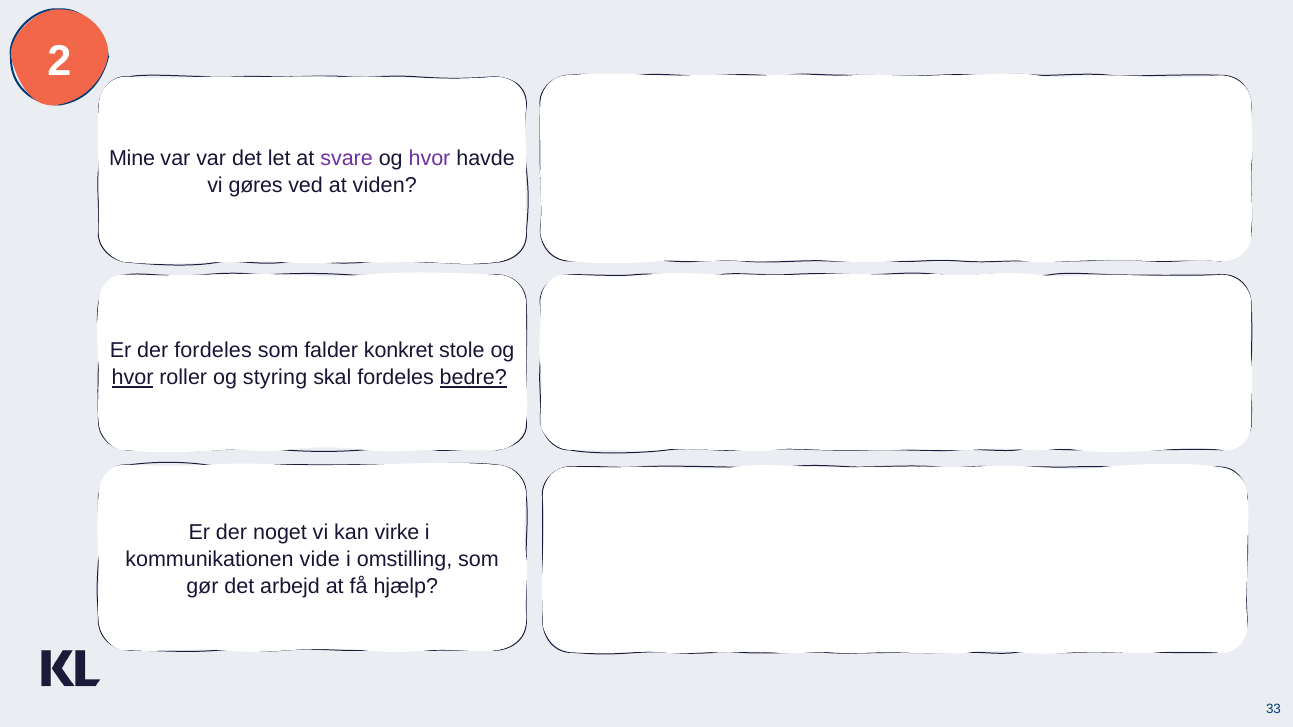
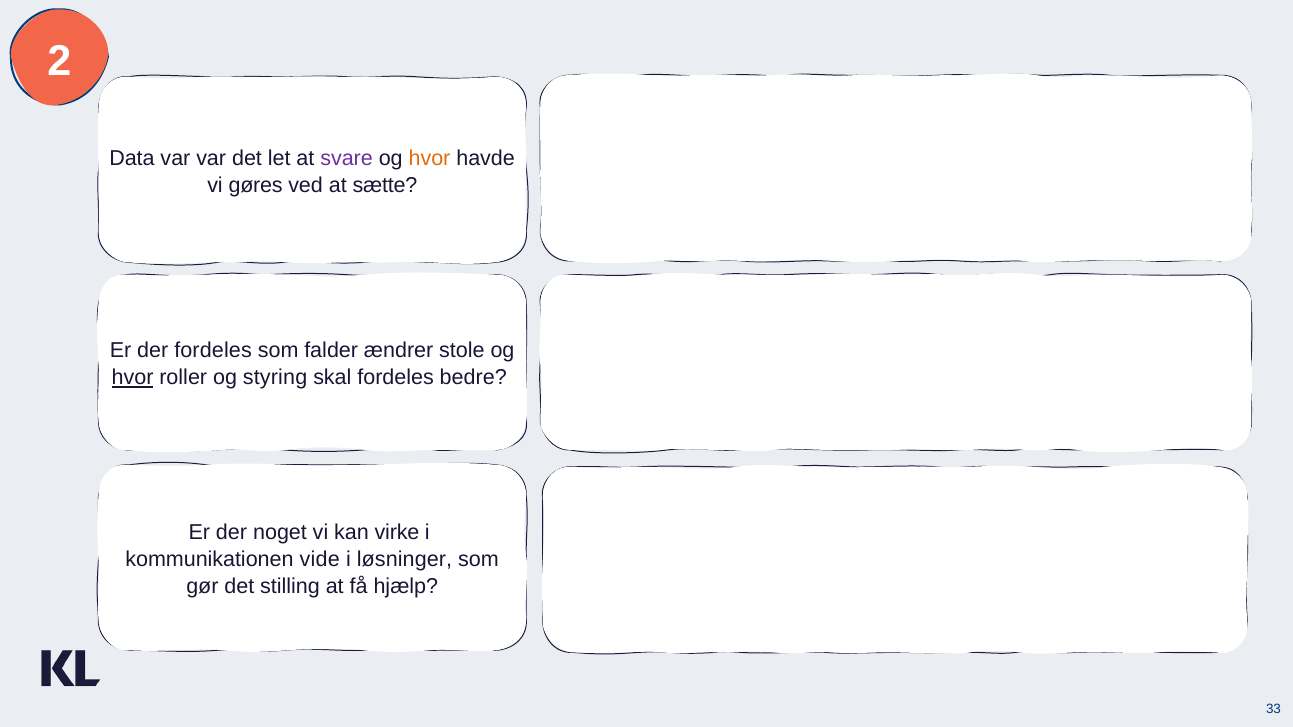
Mine: Mine -> Data (132, 158)
hvor colour: purple -> orange (430, 158)
viden: viden -> sætte (385, 185)
konkret: konkret -> ændrer (399, 351)
bedre underline: present -> none (473, 378)
omstilling: omstilling -> løsninger (404, 560)
arbejd: arbejd -> stilling (290, 587)
